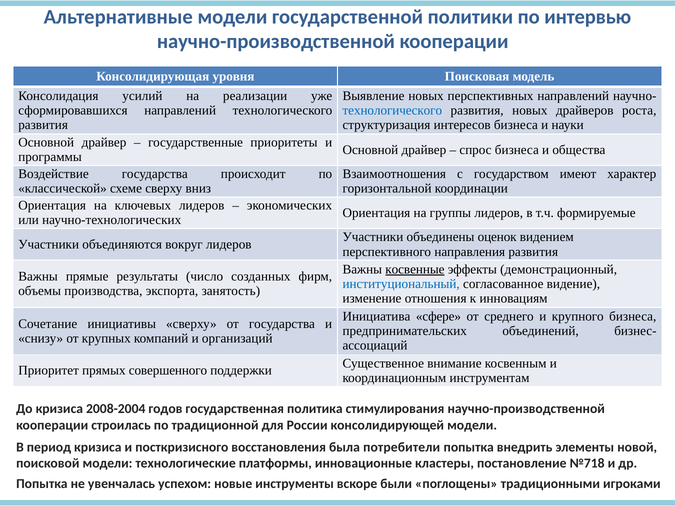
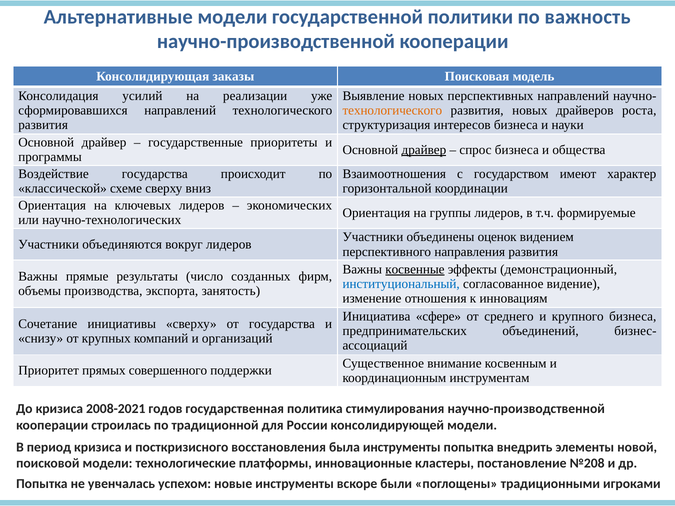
интервью: интервью -> важность (588, 17)
уровня: уровня -> заказы (233, 77)
технологического colour: blue -> orange (392, 110)
драйвер underline: none -> present (424, 150)
2008-2004: 2008-2004 -> 2008-2021 (116, 409)
была потребители: потребители -> инструменты (402, 447)
№718: №718 -> №208 (587, 464)
